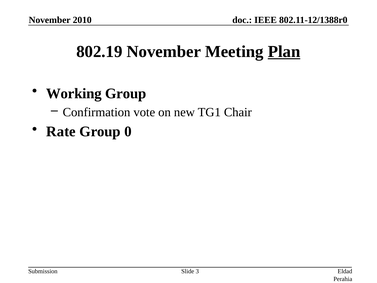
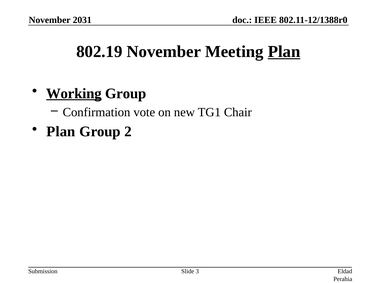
2010: 2010 -> 2031 (82, 20)
Working underline: none -> present (74, 93)
Rate: Rate -> Plan (61, 132)
0: 0 -> 2 (128, 132)
